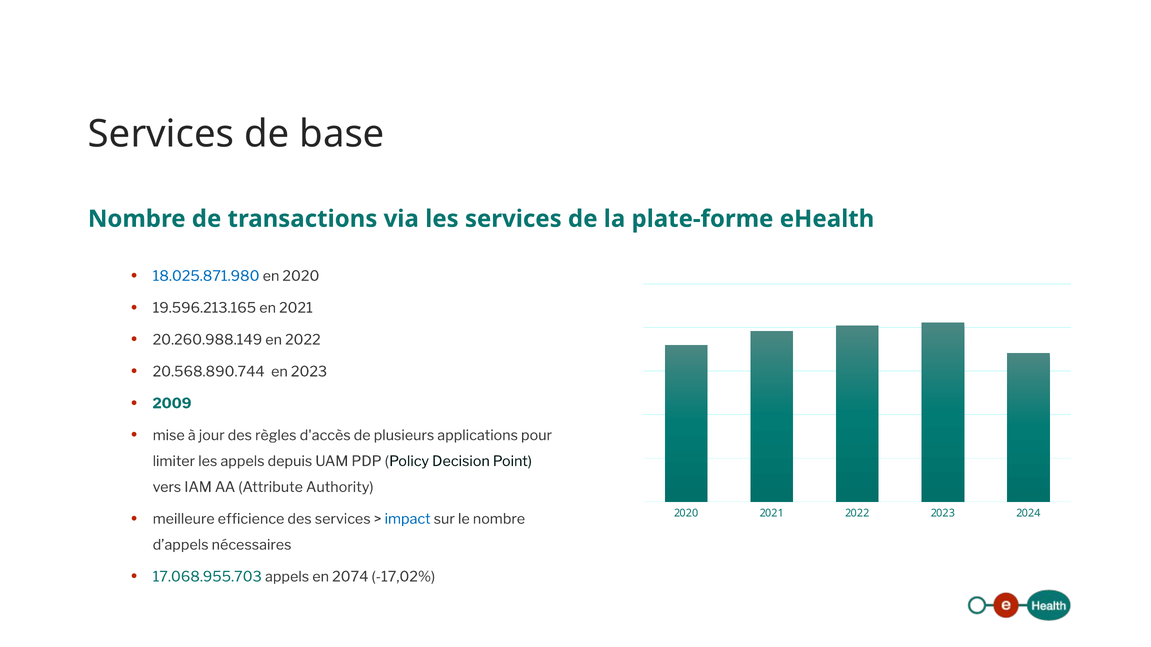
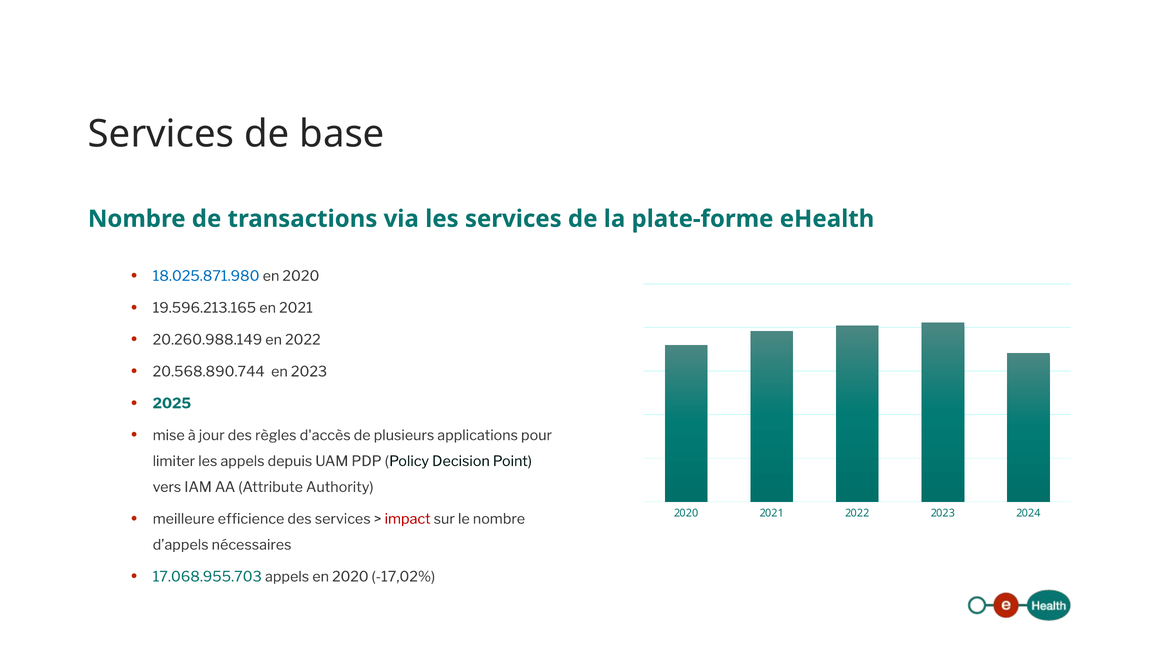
2009: 2009 -> 2025 (172, 404)
impact colour: blue -> red (408, 519)
appels en 2074: 2074 -> 2020 (350, 577)
